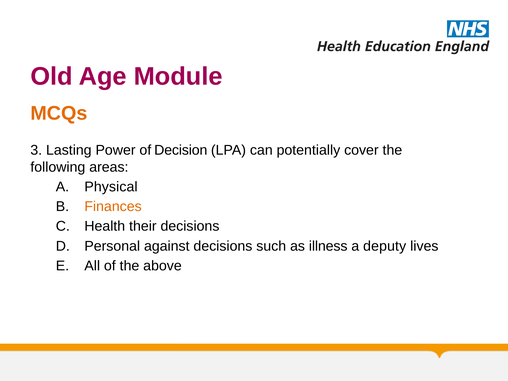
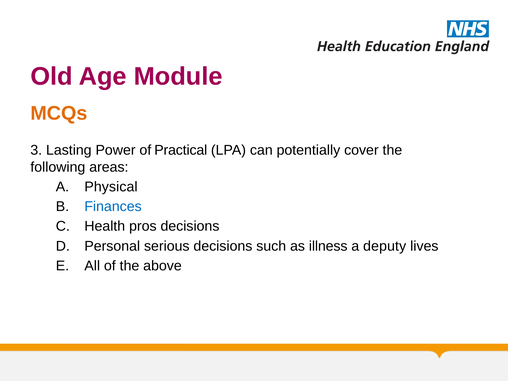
Decision: Decision -> Practical (181, 150)
Finances colour: orange -> blue (113, 207)
their: their -> pros (143, 226)
against: against -> serious (167, 246)
